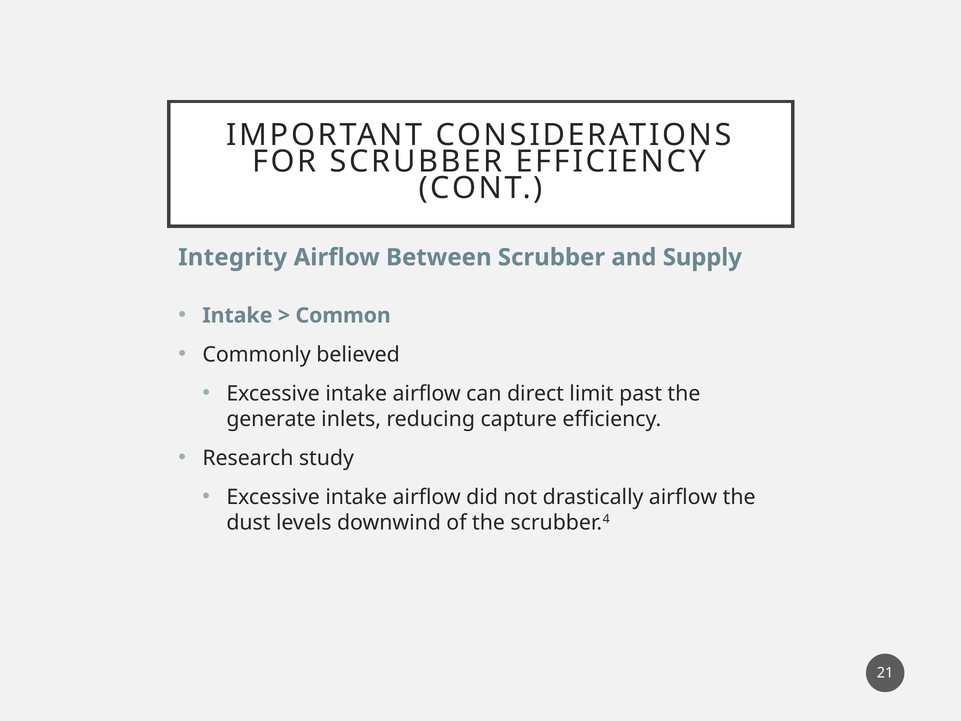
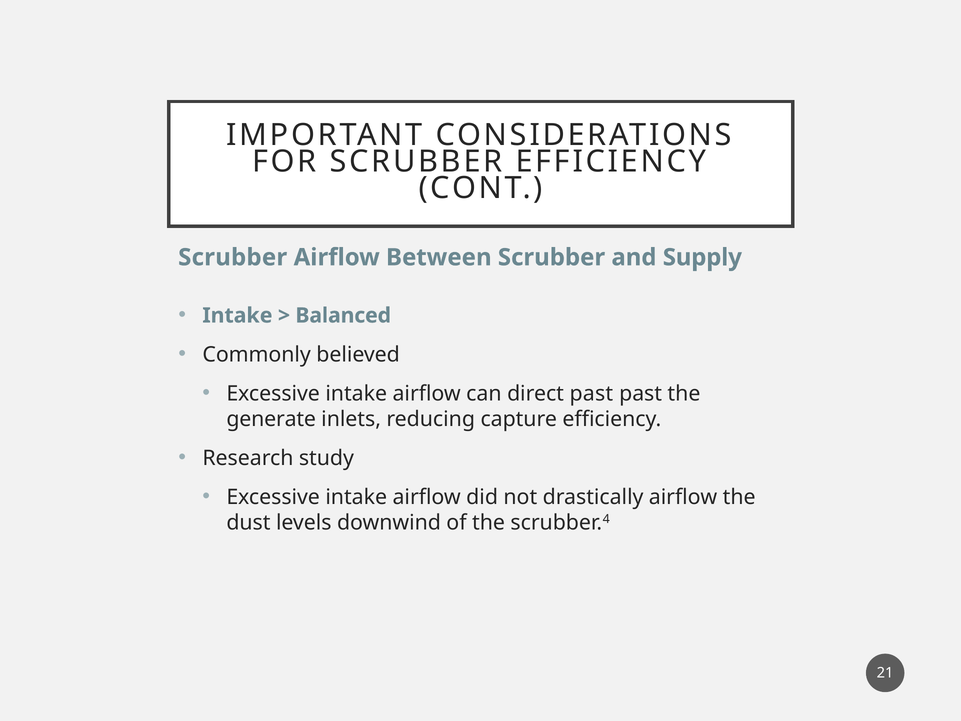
Integrity: Integrity -> Scrubber (233, 257)
Common: Common -> Balanced (343, 315)
direct limit: limit -> past (591, 393)
